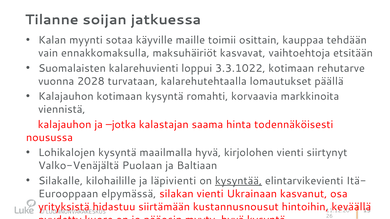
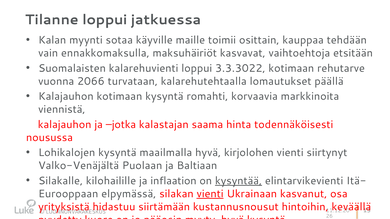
Tilanne soijan: soijan -> loppui (105, 20)
3.3.1022: 3.3.1022 -> 3.3.3022 (240, 68)
2028: 2028 -> 2066 (91, 81)
läpivienti: läpivienti -> inflaation (173, 181)
vienti underline: none -> present (210, 194)
